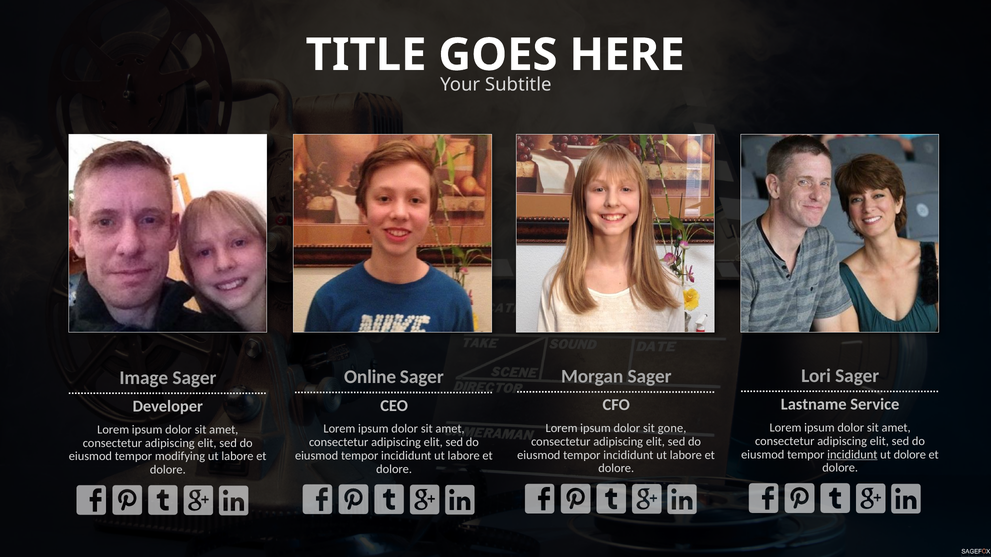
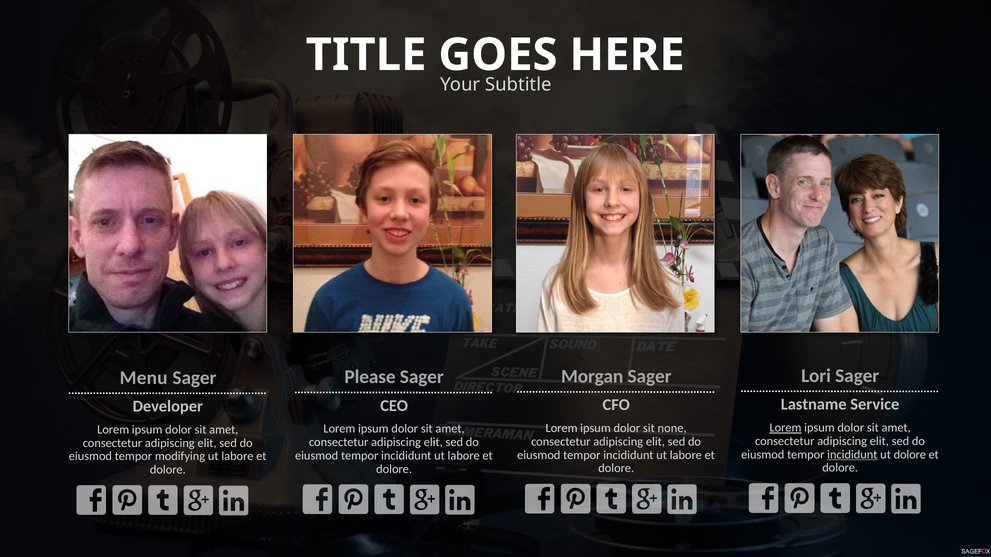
Online: Online -> Please (370, 377)
Image: Image -> Menu (144, 378)
Lorem underline: none -> present (786, 428)
gone: gone -> none (672, 429)
